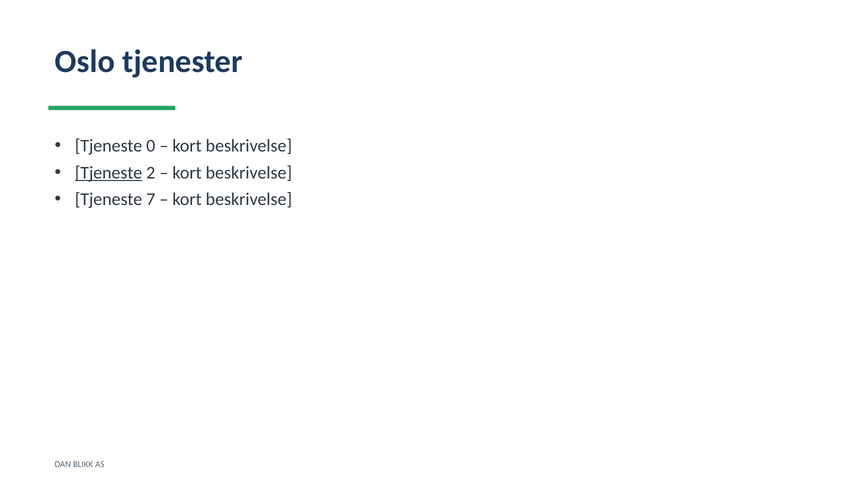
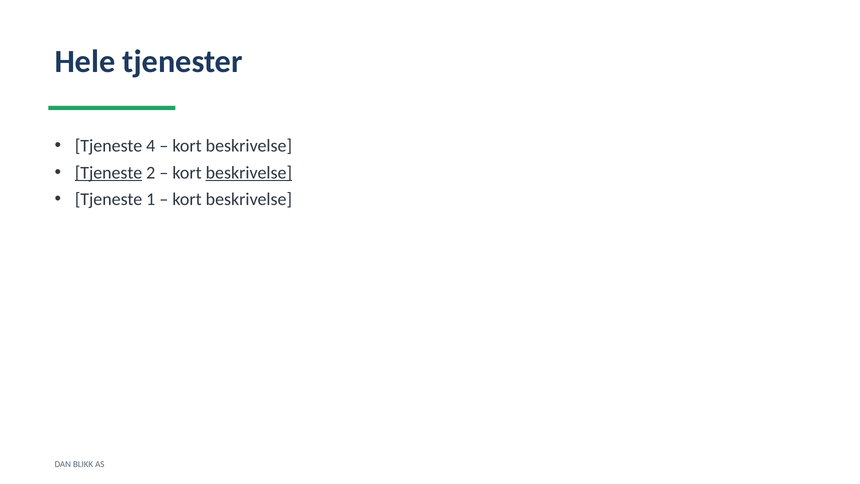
Oslo: Oslo -> Hele (85, 61)
0: 0 -> 4 (151, 146)
beskrivelse underline: none -> present (249, 173)
7: 7 -> 1 (151, 199)
